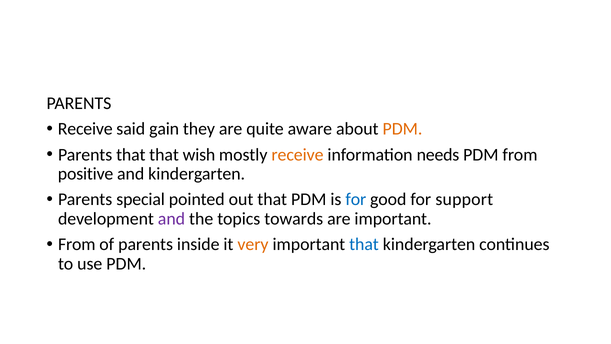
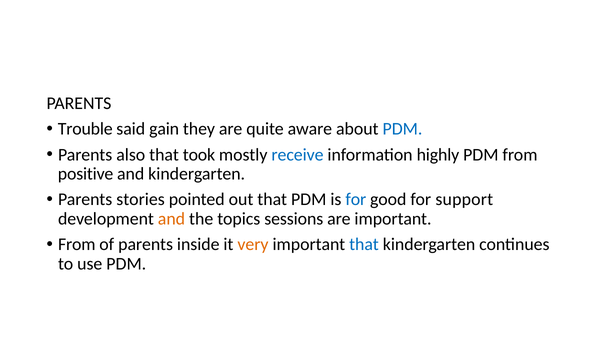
Receive: Receive -> Trouble (85, 129)
PDM colour: orange -> blue (402, 129)
Parents that: that -> also (131, 155)
wish: wish -> took (199, 155)
receive colour: orange -> blue (297, 155)
needs: needs -> highly (438, 155)
special: special -> stories (141, 199)
and colour: purple -> orange (171, 219)
towards: towards -> sessions (294, 219)
